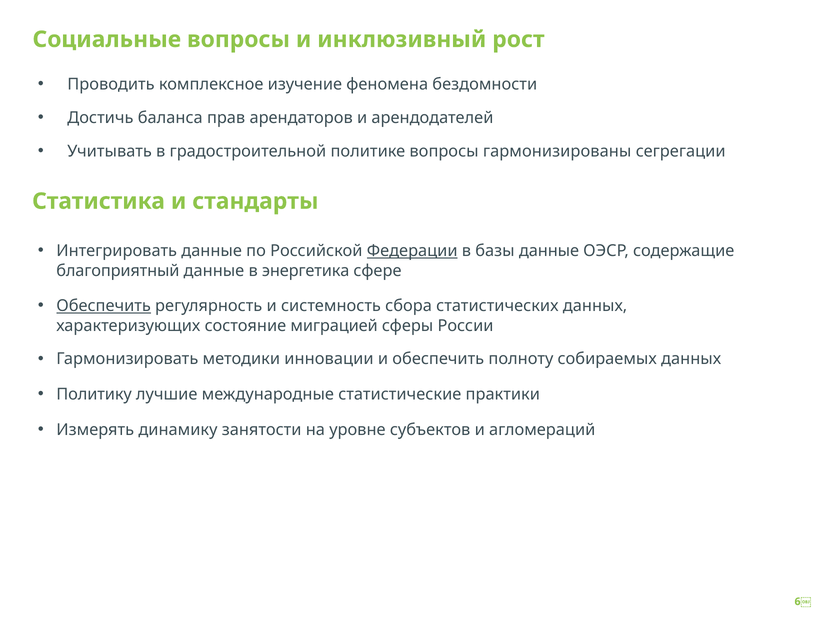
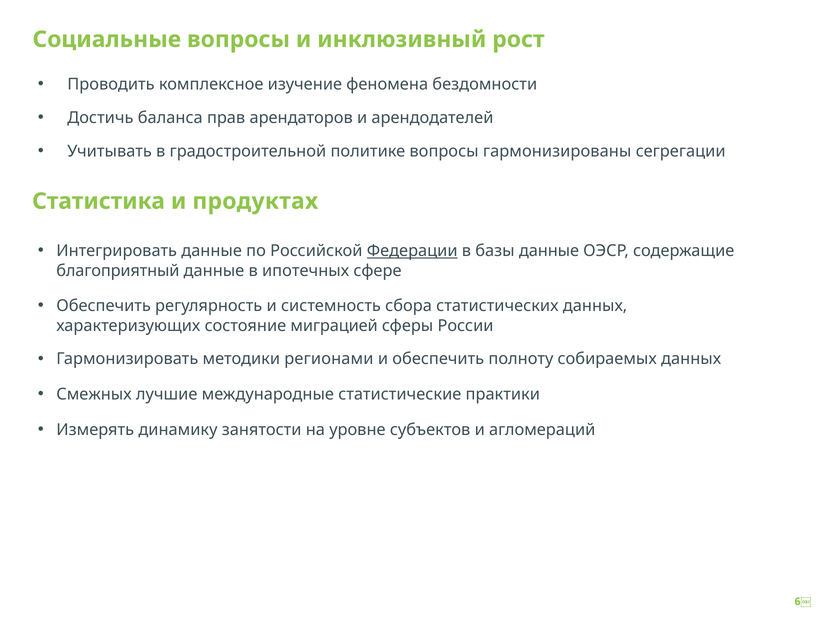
стандарты: стандарты -> продуктах (255, 201)
энергетика: энергетика -> ипотечных (306, 270)
Обеспечить underline: present -> none (104, 306)
инновации: инновации -> регионами (329, 359)
Политику: Политику -> Смежных (94, 394)
